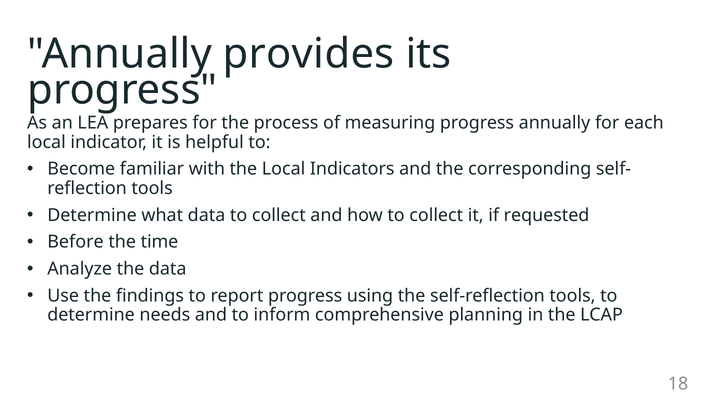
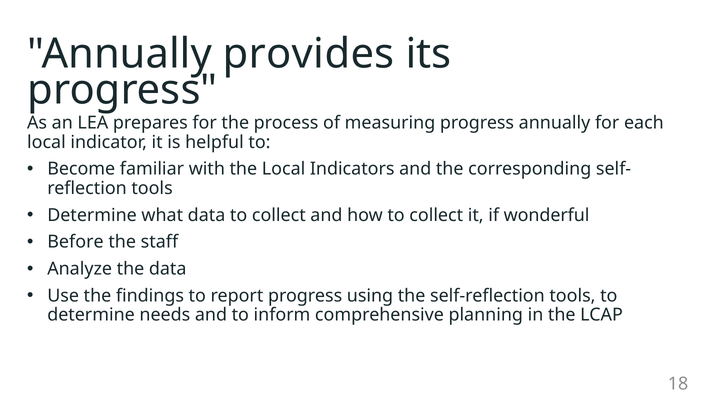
requested: requested -> wonderful (547, 215)
time: time -> staff (159, 242)
